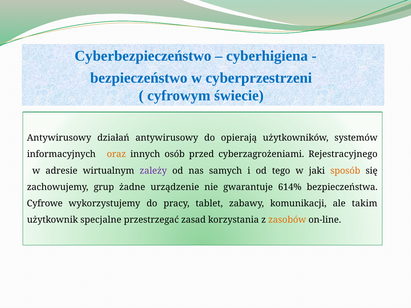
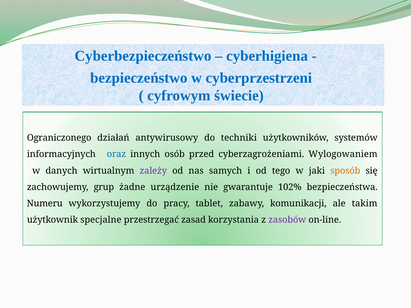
Antywirusowy: Antywirusowy -> Ograniczonego (59, 138)
opierają: opierają -> techniki (239, 138)
oraz colour: orange -> blue (116, 154)
Rejestracyjnego: Rejestracyjnego -> Wylogowaniem (343, 154)
adresie: adresie -> danych (62, 171)
614%: 614% -> 102% (290, 187)
Cyfrowe: Cyfrowe -> Numeru (45, 204)
zasobów colour: orange -> purple (287, 220)
